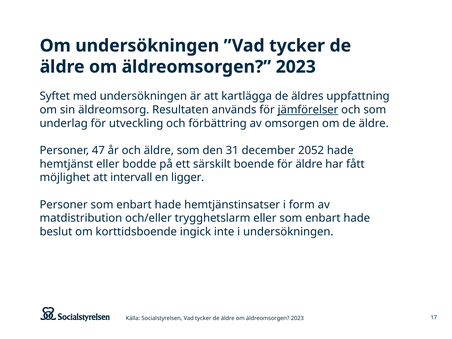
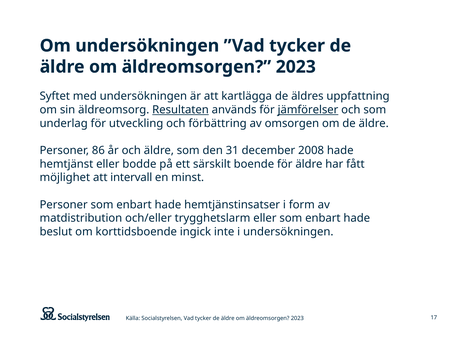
Resultaten underline: none -> present (181, 110)
47: 47 -> 86 (98, 150)
2052: 2052 -> 2008 (311, 150)
ligger: ligger -> minst (188, 178)
